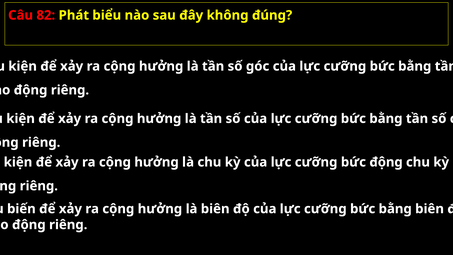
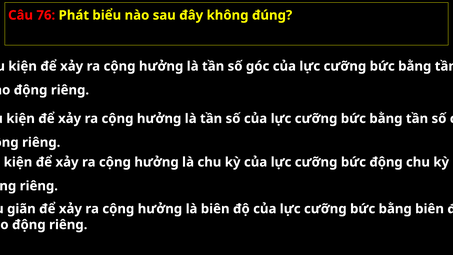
82: 82 -> 76 (46, 15)
biến: biến -> giãn (21, 209)
